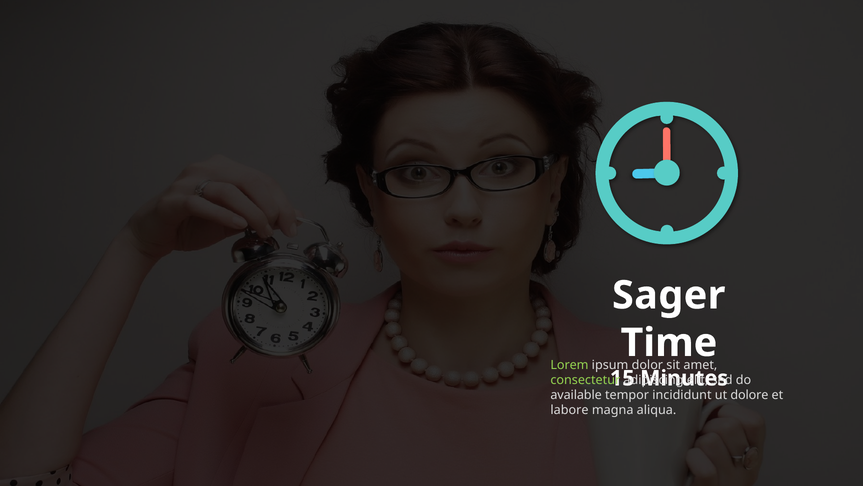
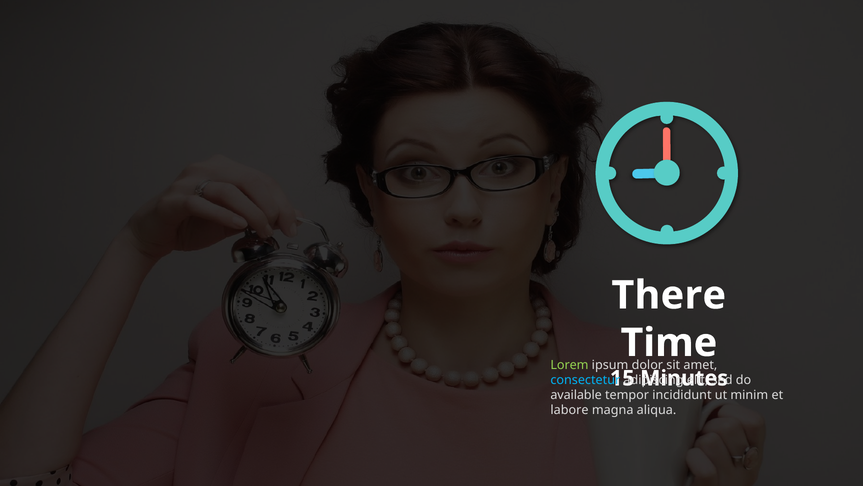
Sager: Sager -> There (669, 295)
consectetur colour: light green -> light blue (585, 380)
dolore: dolore -> minim (749, 395)
